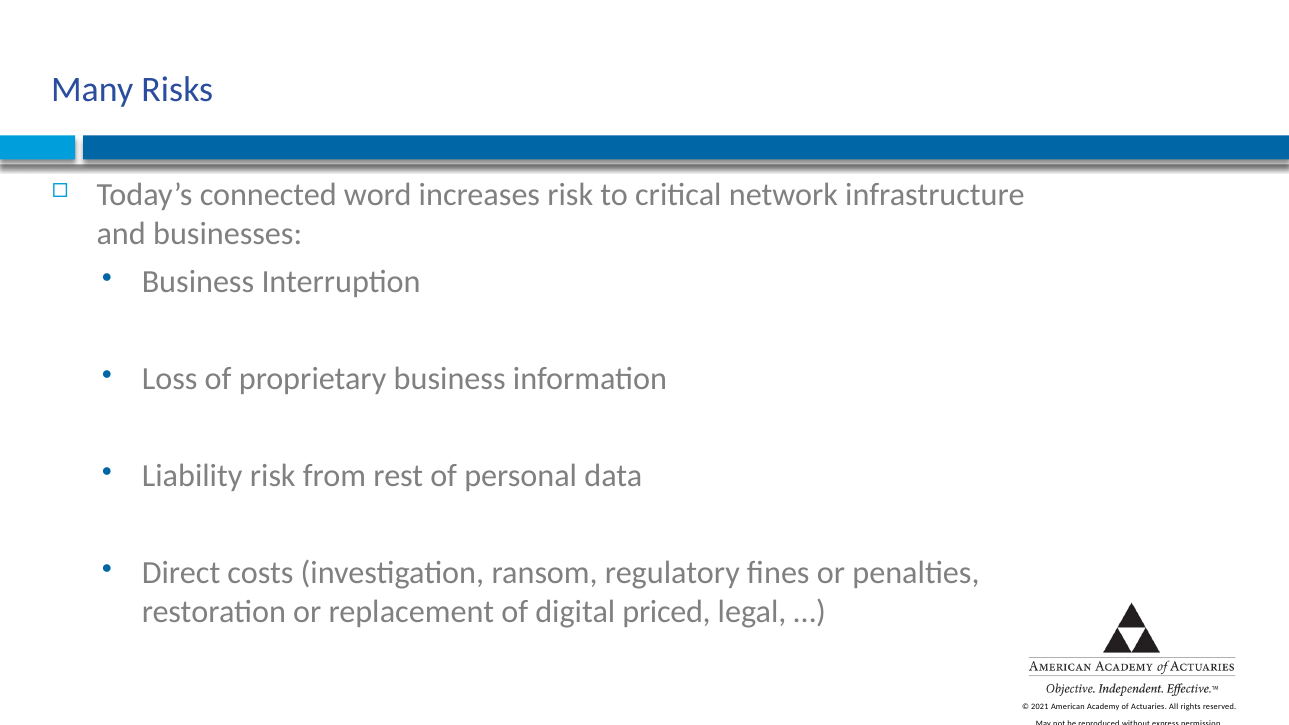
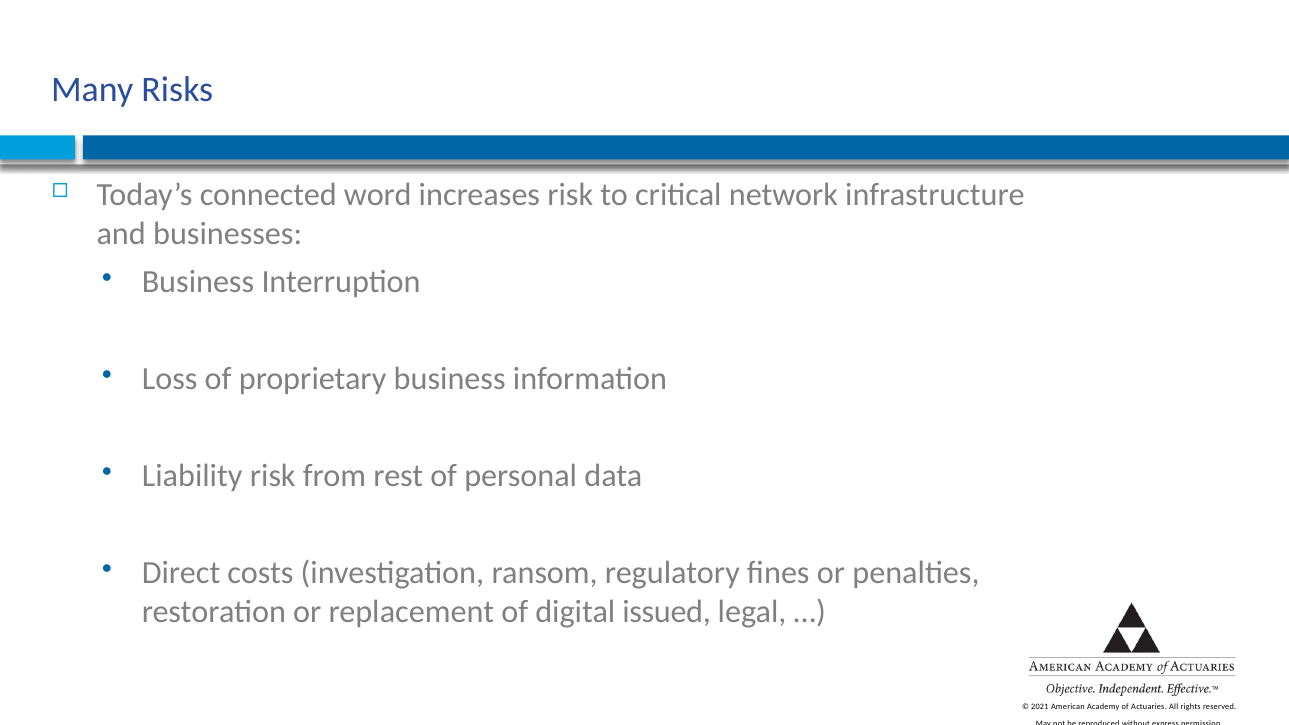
priced: priced -> issued (667, 612)
